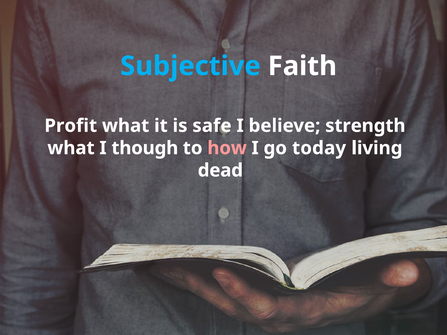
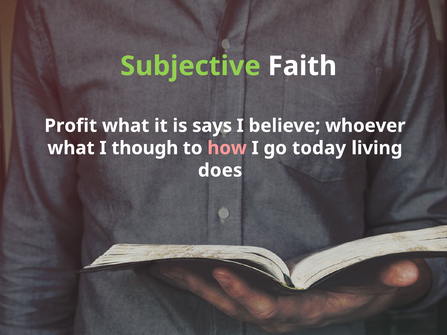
Subjective colour: light blue -> light green (190, 66)
safe: safe -> says (212, 126)
strength: strength -> whoever (365, 126)
dead: dead -> does (220, 171)
